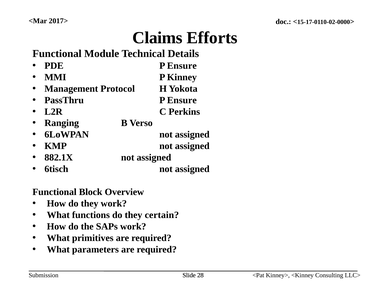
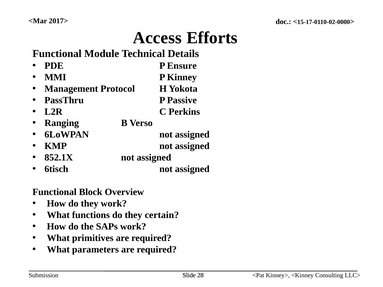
Claims: Claims -> Access (157, 38)
PassThru P Ensure: Ensure -> Passive (182, 100)
882.1X: 882.1X -> 852.1X (59, 158)
